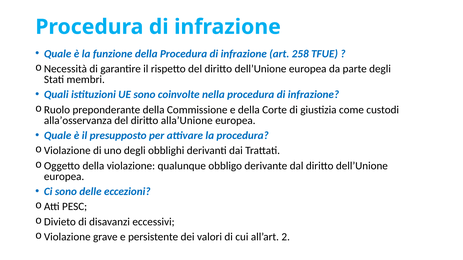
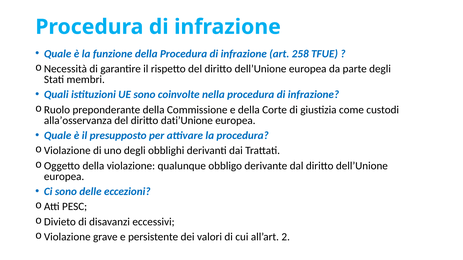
alla’Unione: alla’Unione -> dati’Unione (187, 121)
